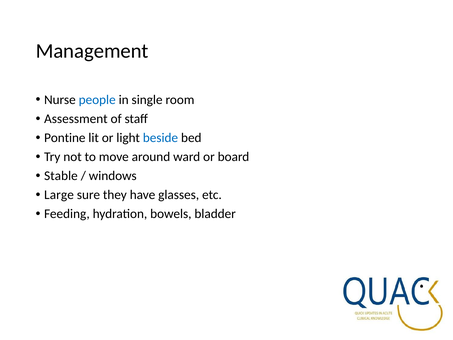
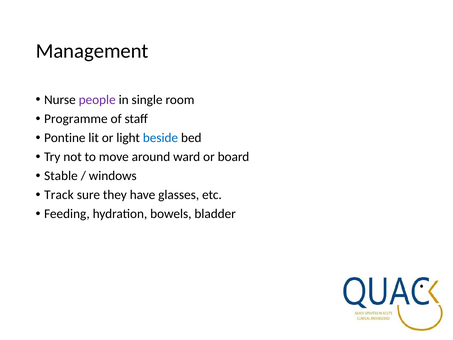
people colour: blue -> purple (97, 100)
Assessment: Assessment -> Programme (76, 119)
Large: Large -> Track (59, 195)
